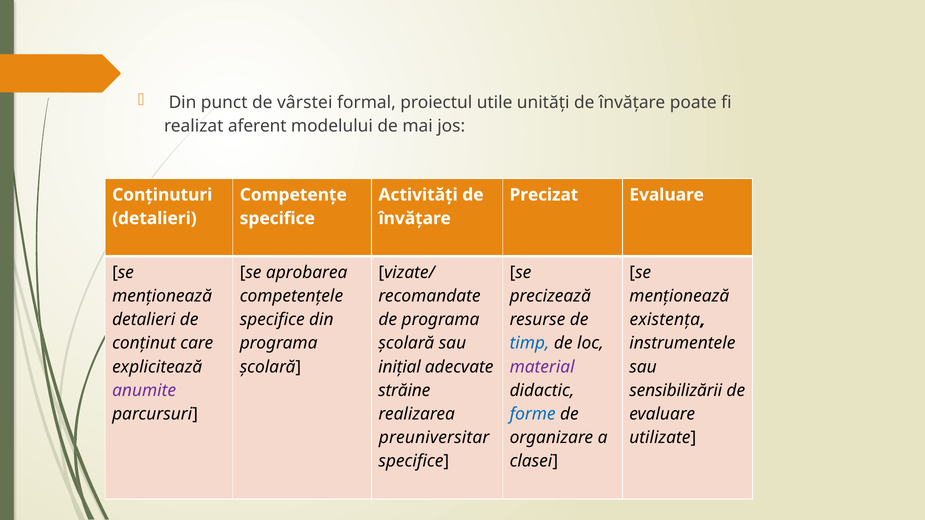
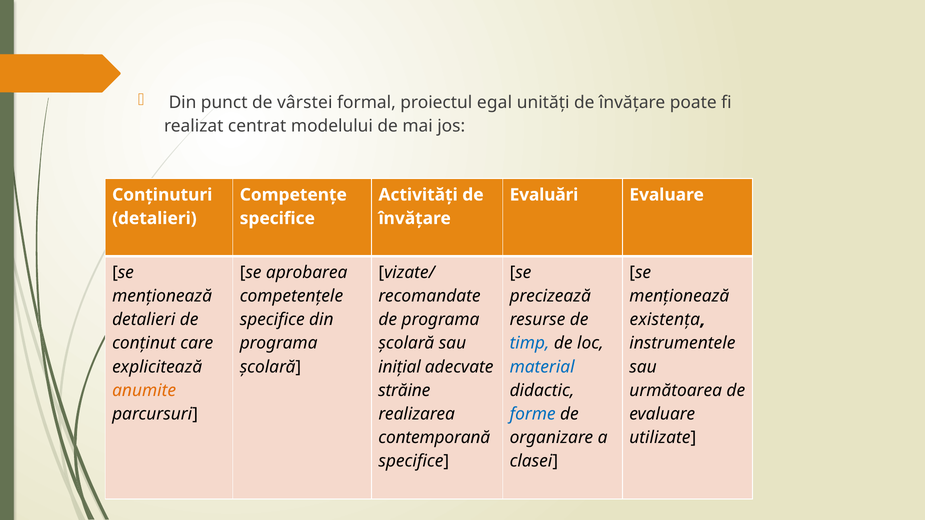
utile: utile -> egal (495, 102)
aferent: aferent -> centrat (257, 126)
Precizat: Precizat -> Evaluări (544, 195)
material colour: purple -> blue (542, 367)
anumite colour: purple -> orange (144, 391)
sensibilizării: sensibilizării -> următoarea (676, 391)
preuniversitar: preuniversitar -> contemporană (434, 438)
